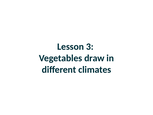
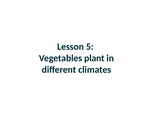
3: 3 -> 5 (90, 47)
draw: draw -> plant (94, 58)
